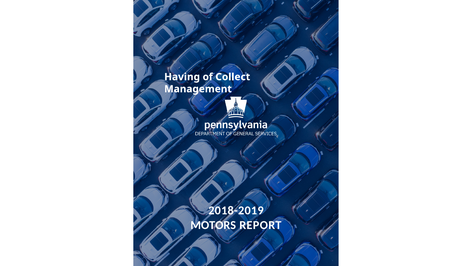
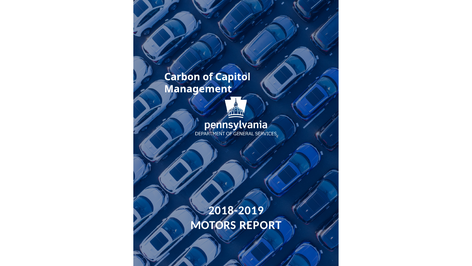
Having: Having -> Carbon (182, 77)
Collect: Collect -> Capitol (233, 77)
